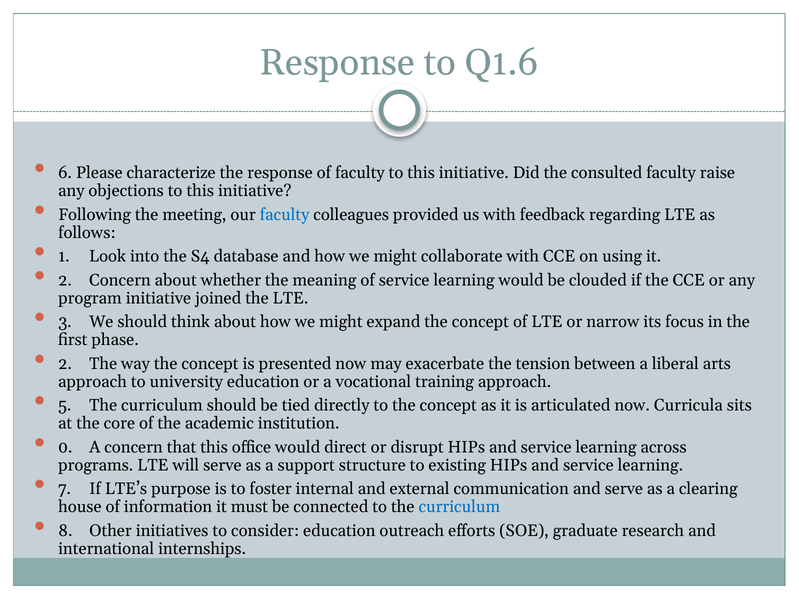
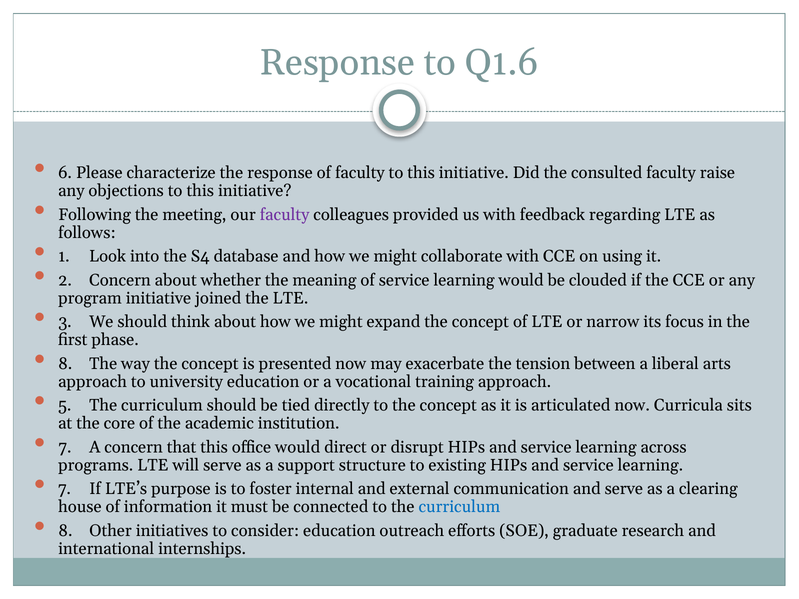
faculty colour: blue -> purple (285, 215)
2: 2 -> 8 (65, 364)
0: 0 -> 7 (65, 447)
